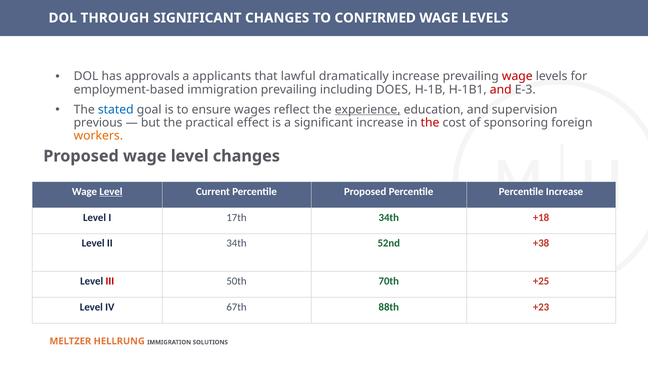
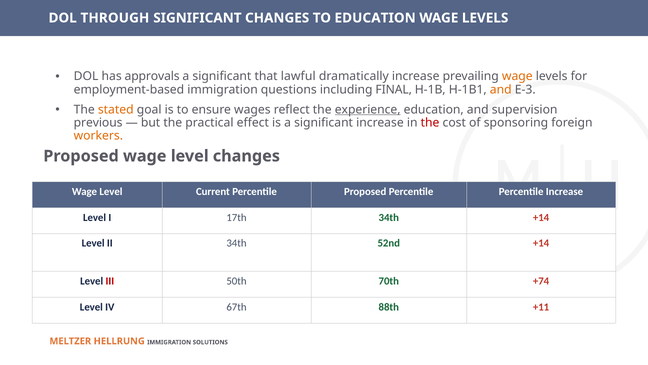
TO CONFIRMED: CONFIRMED -> EDUCATION (375, 18)
applicants: applicants -> significant (222, 76)
wage colour: red -> orange (517, 76)
immigration prevailing: prevailing -> questions (289, 89)
DOES: DOES -> FINAL (394, 89)
and colour: red -> orange (501, 89)
stated colour: blue -> orange (116, 109)
Level underline: present -> none (111, 191)
34th +18: +18 -> +14 (541, 217)
52nd +38: +38 -> +14 (541, 243)
+25: +25 -> +74 (541, 281)
+23: +23 -> +11 (541, 307)
